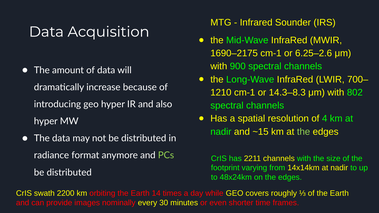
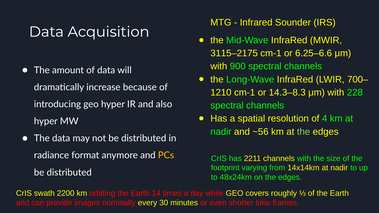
1690–2175: 1690–2175 -> 3115–2175 (234, 53)
6.25–2.6: 6.25–2.6 -> 6.25–6.6 (314, 53)
802: 802 -> 228 (355, 93)
~15: ~15 -> ~56 (260, 132)
PCs colour: light green -> yellow (166, 155)
